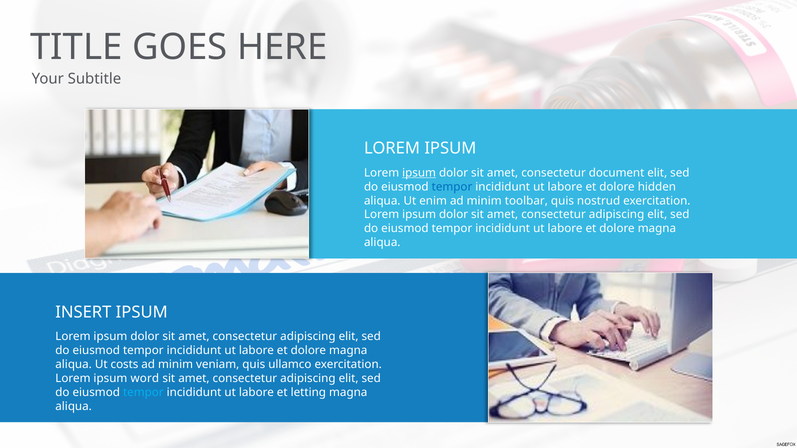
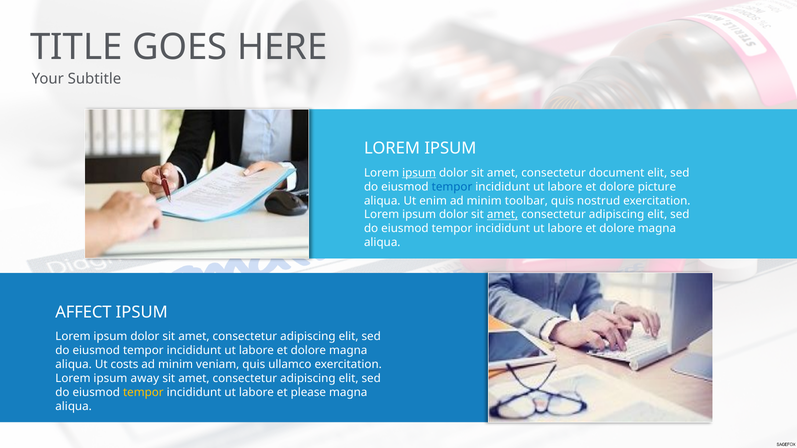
hidden: hidden -> picture (657, 187)
amet underline: none -> present (503, 215)
INSERT: INSERT -> AFFECT (83, 312)
word: word -> away (145, 379)
tempor colour: light blue -> yellow (143, 393)
letting: letting -> please (308, 393)
